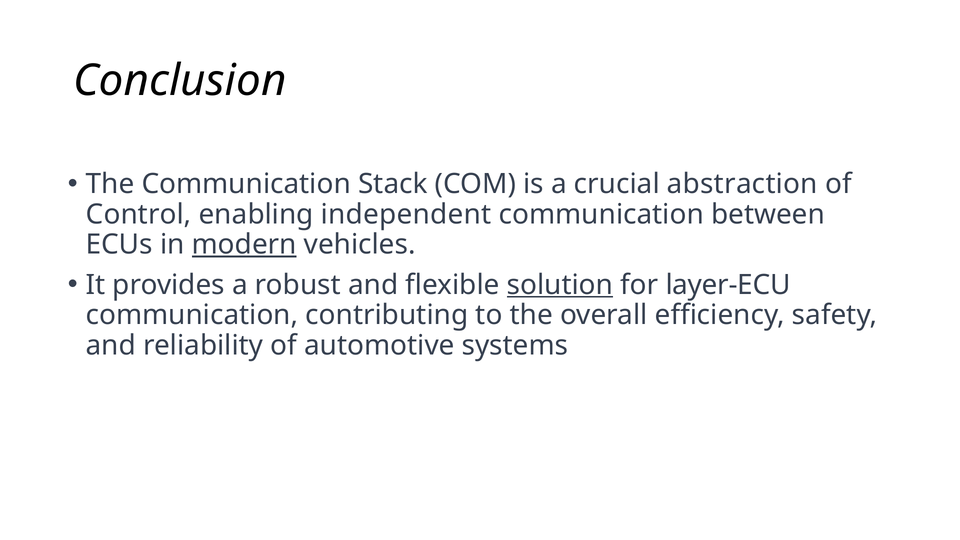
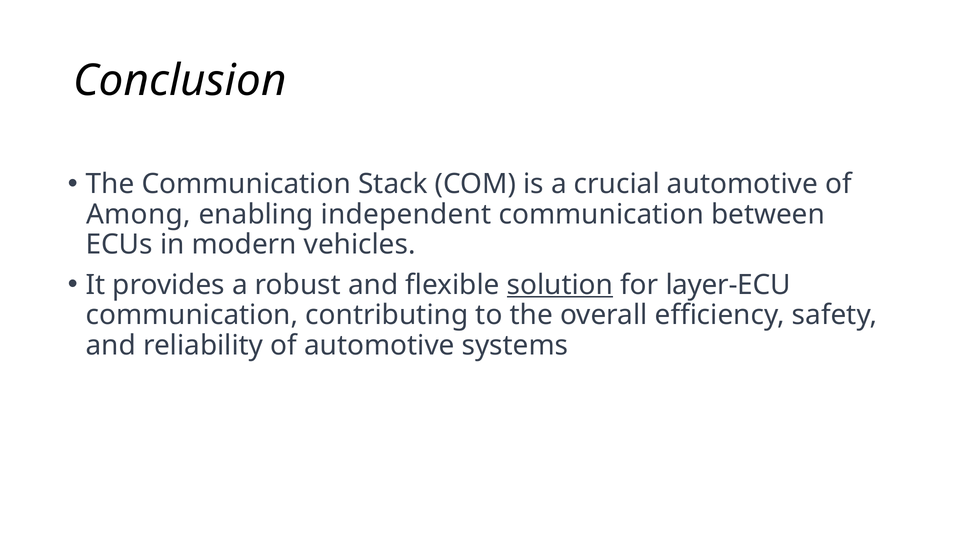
crucial abstraction: abstraction -> automotive (742, 184)
Control: Control -> Among (139, 214)
modern underline: present -> none (244, 245)
